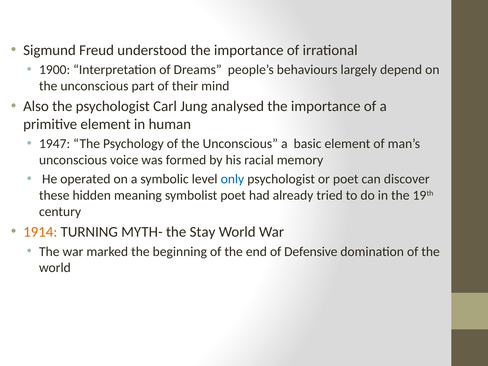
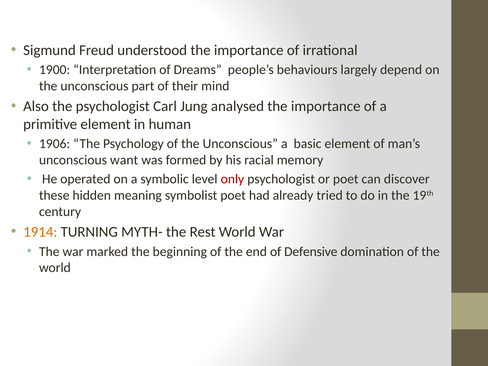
1947: 1947 -> 1906 (55, 144)
voice: voice -> want (124, 160)
only colour: blue -> red (232, 179)
Stay: Stay -> Rest (203, 232)
